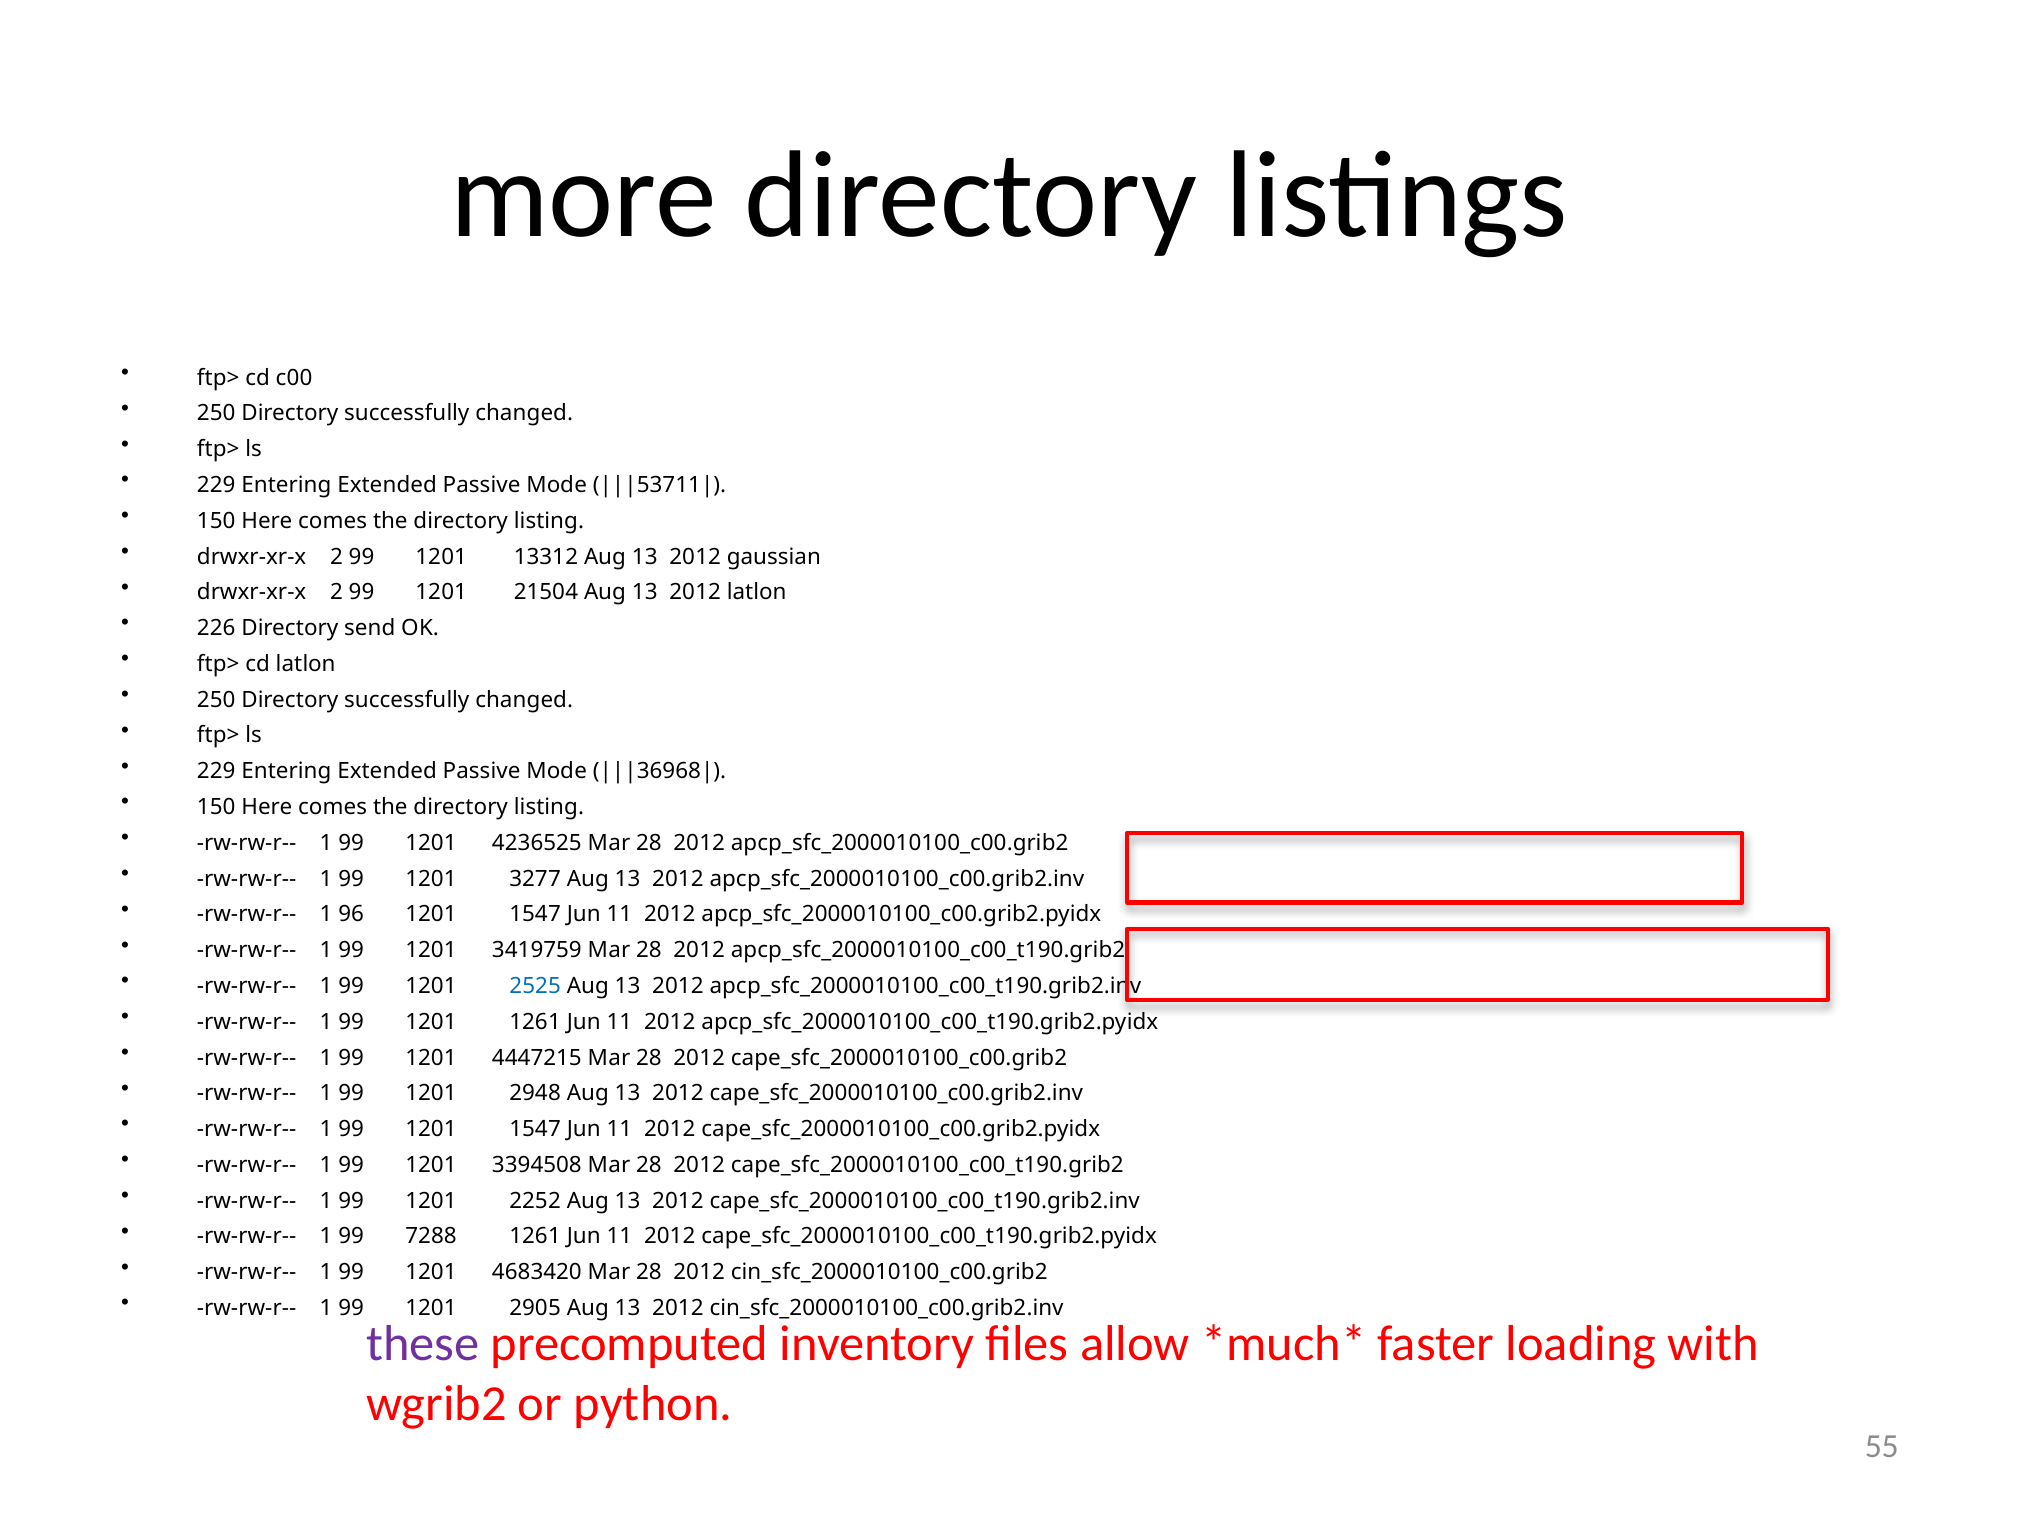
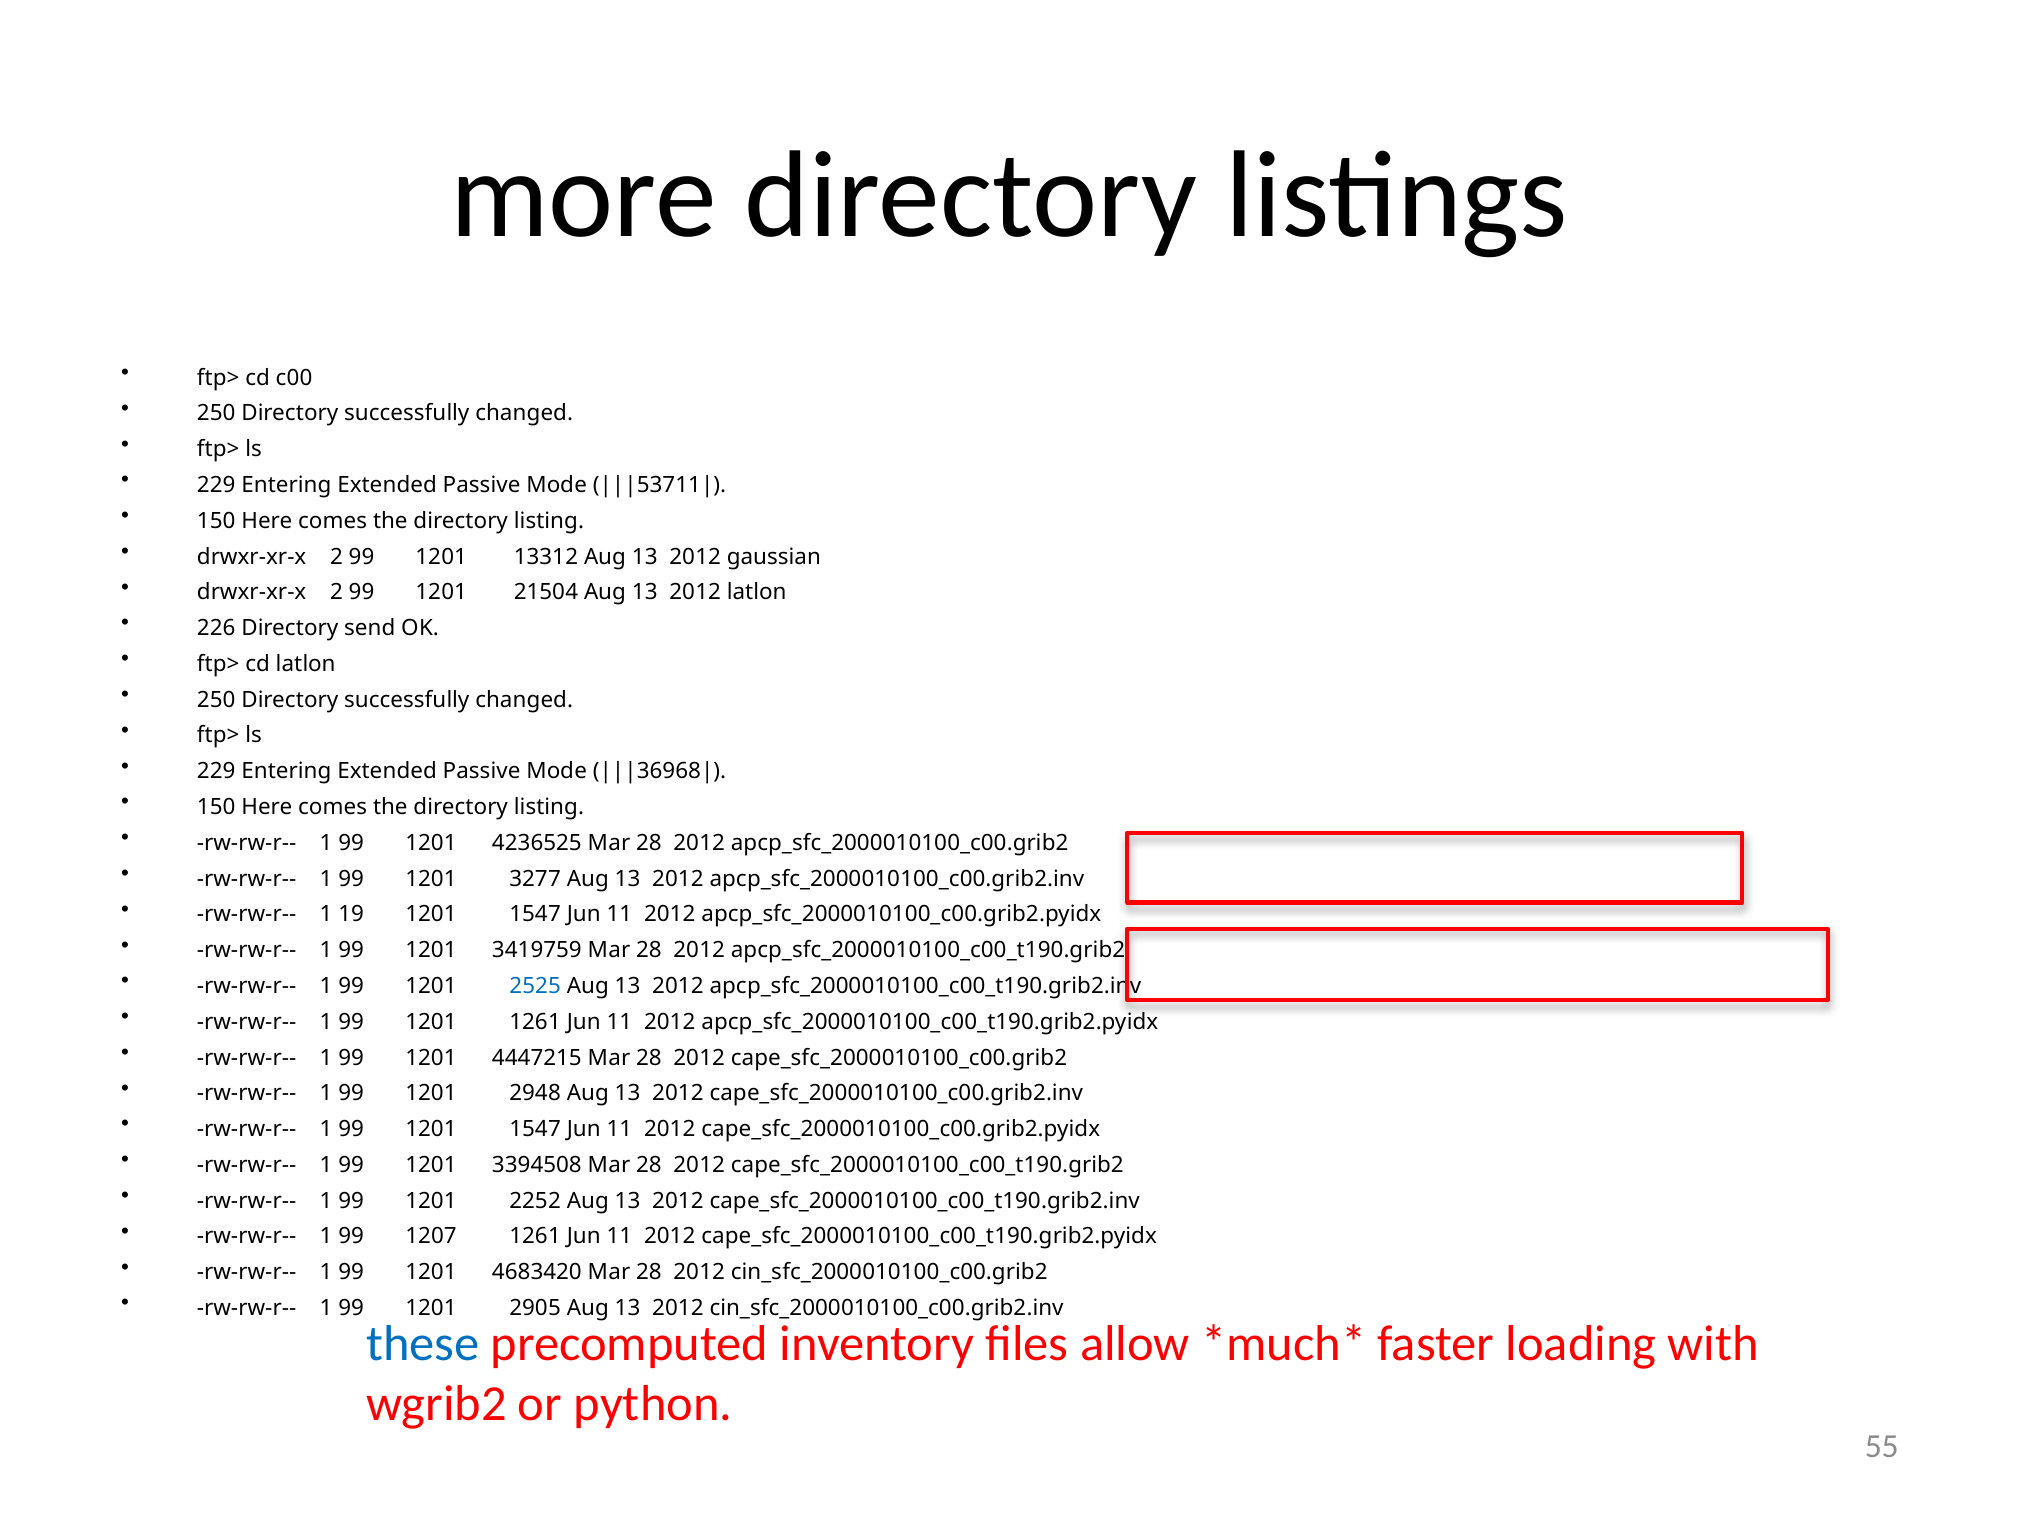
96: 96 -> 19 (351, 914)
7288: 7288 -> 1207 (431, 1237)
these colour: purple -> blue (423, 1344)
